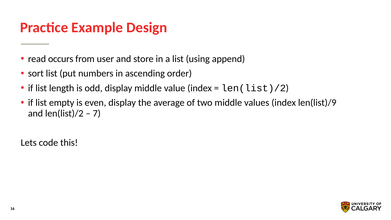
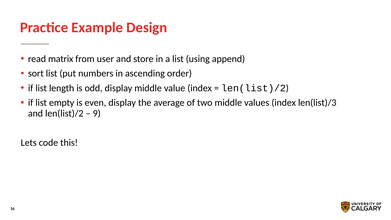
occurs: occurs -> matrix (61, 59)
len(list)/9: len(list)/9 -> len(list)/3 (317, 103)
7: 7 -> 9 (97, 113)
